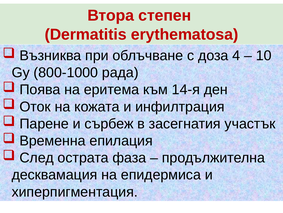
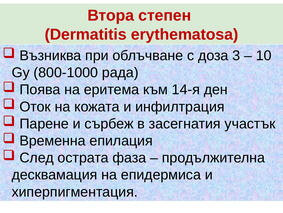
4: 4 -> 3 (236, 55)
